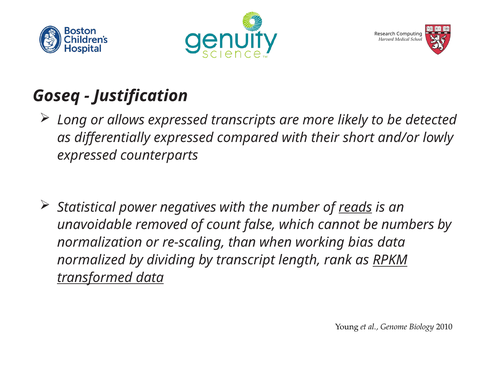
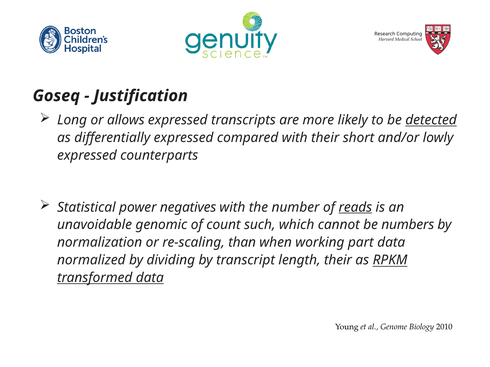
detected underline: none -> present (431, 120)
removed: removed -> genomic (161, 225)
false: false -> such (260, 225)
bias: bias -> part (361, 243)
length rank: rank -> their (338, 260)
